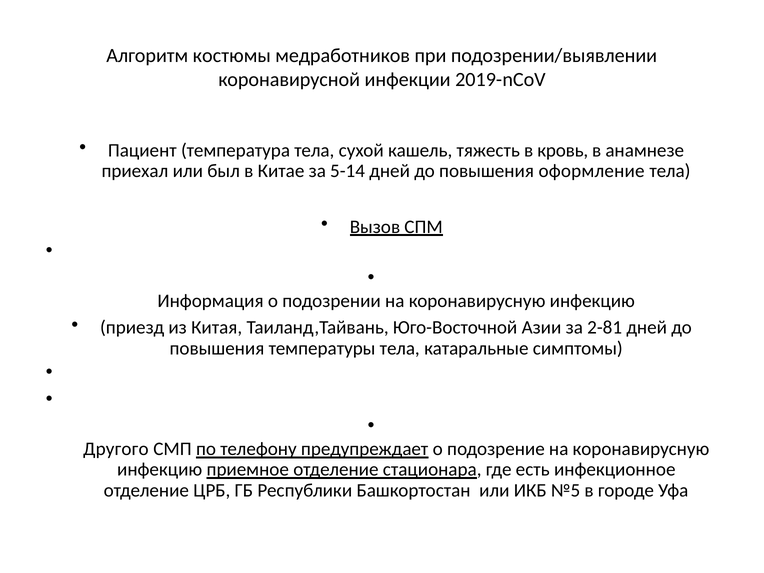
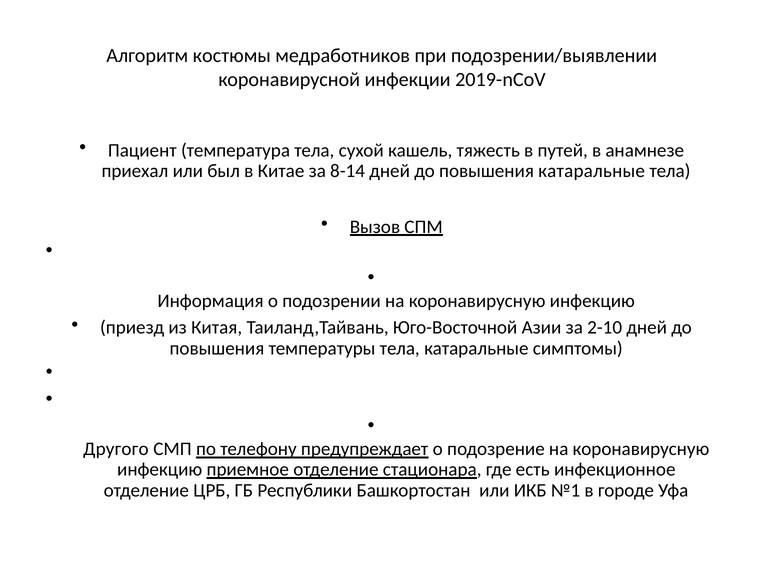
кровь: кровь -> путей (563, 150)
5-14: 5-14 -> 8-14 (348, 171)
повышения оформление: оформление -> катаральные (592, 171)
2-81: 2-81 -> 2-10 (605, 328)
№5: №5 -> №1 (566, 490)
